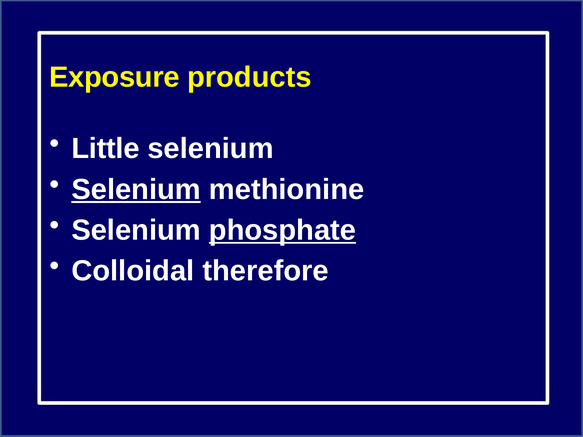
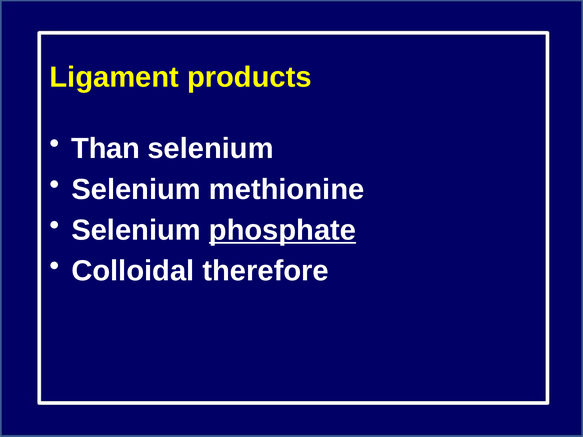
Exposure: Exposure -> Ligament (114, 77)
Little: Little -> Than (106, 149)
Selenium underline: present -> none (136, 190)
